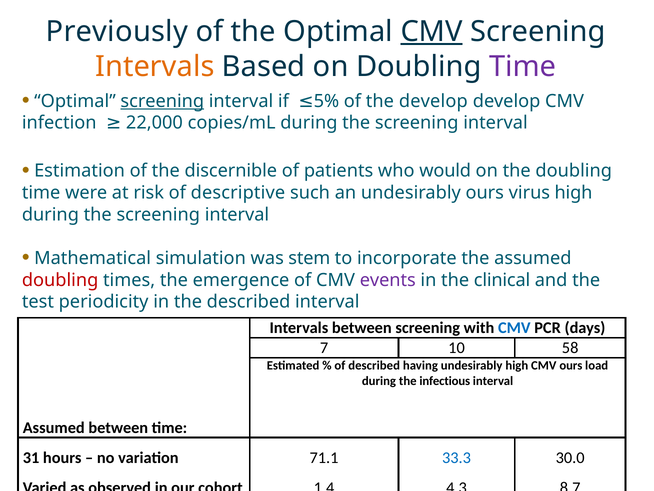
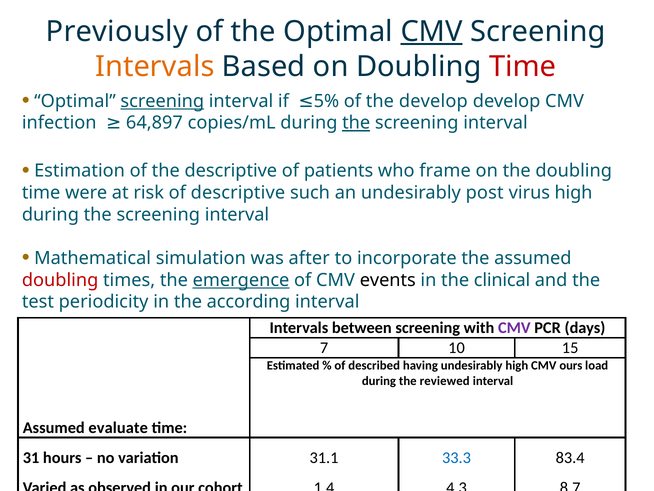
Time colour: purple -> red (523, 66)
22,000: 22,000 -> 64,897 (154, 123)
the underline: none -> present (356, 123)
the discernible: discernible -> descriptive (231, 171)
would: would -> frame (445, 171)
undesirably ours: ours -> post (485, 193)
stem: stem -> after (309, 258)
emergence underline: none -> present (241, 280)
events colour: purple -> black (388, 280)
the described: described -> according (249, 302)
CMV colour: blue -> purple (514, 328)
58: 58 -> 15 (570, 348)
infectious: infectious -> reviewed (445, 381)
Assumed between: between -> evaluate (118, 427)
71.1: 71.1 -> 31.1 (324, 457)
30.0: 30.0 -> 83.4 (570, 457)
